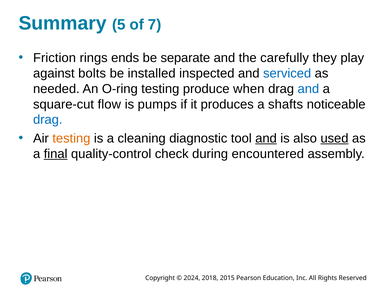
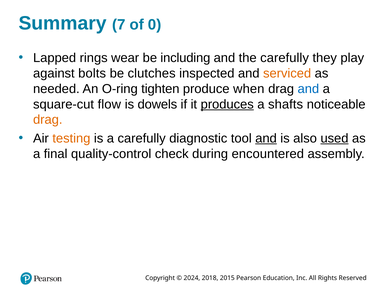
5: 5 -> 7 (119, 25)
7: 7 -> 0 (155, 25)
Friction: Friction -> Lapped (55, 58)
ends: ends -> wear (125, 58)
separate: separate -> including (185, 58)
installed: installed -> clutches (152, 73)
serviced colour: blue -> orange (287, 73)
O-ring testing: testing -> tighten (160, 89)
pumps: pumps -> dowels (157, 104)
produces underline: none -> present (227, 104)
drag colour: blue -> orange (48, 120)
a cleaning: cleaning -> carefully (142, 139)
final underline: present -> none (56, 154)
